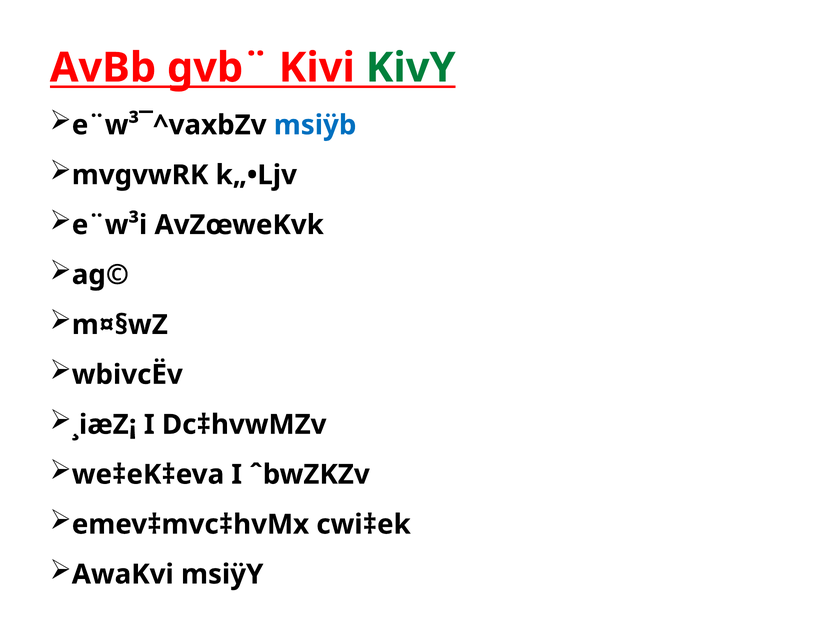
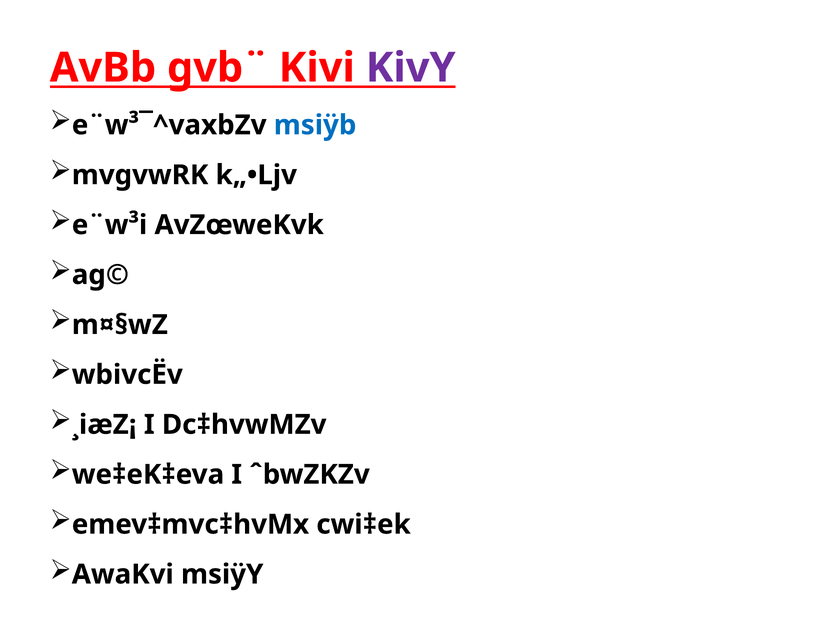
KivY colour: green -> purple (411, 68)
